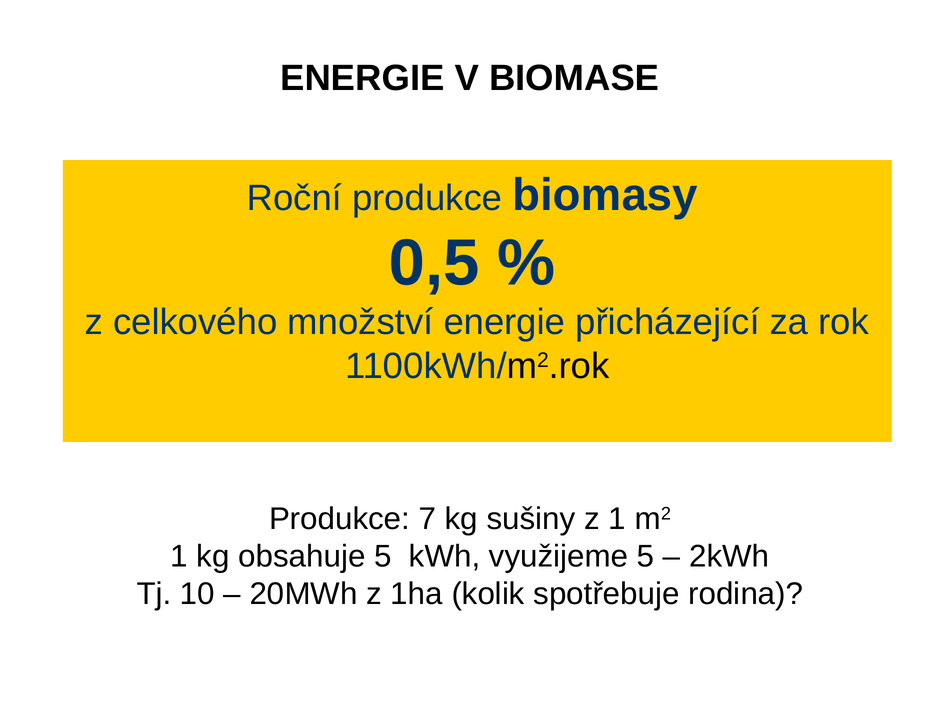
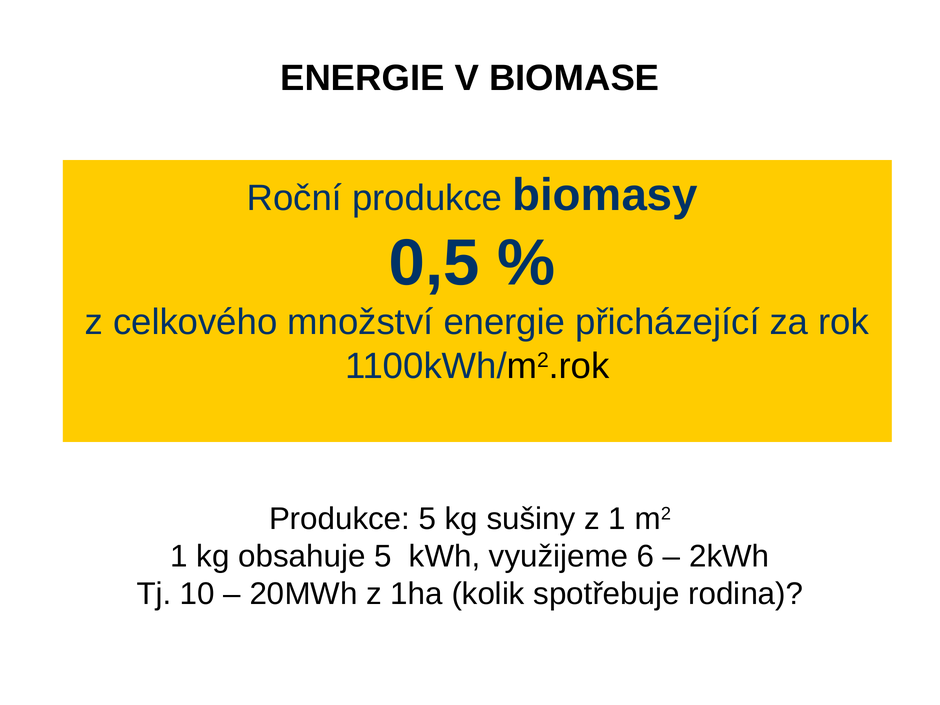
Produkce 7: 7 -> 5 (427, 519)
využijeme 5: 5 -> 6 (646, 556)
